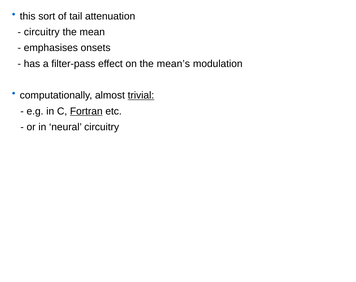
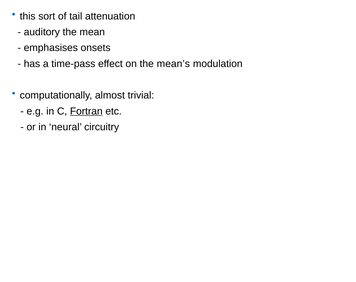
circuitry: circuitry -> auditory (42, 32)
filter-pass: filter-pass -> time-pass (73, 64)
trivial underline: present -> none (141, 95)
